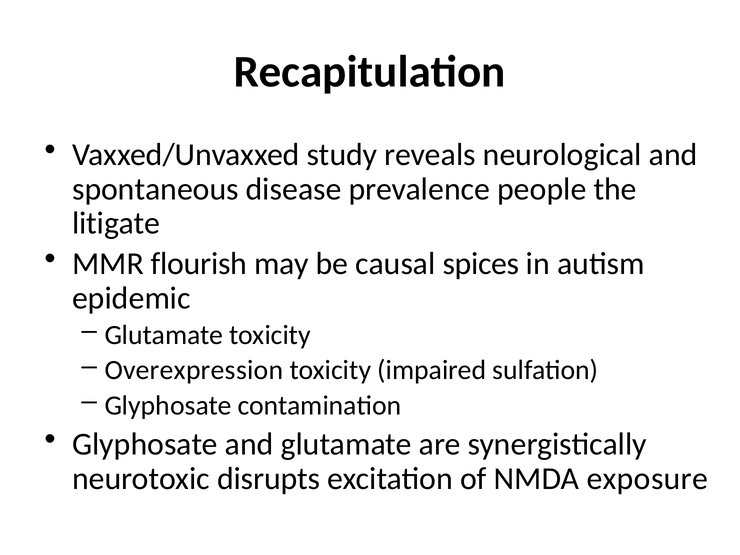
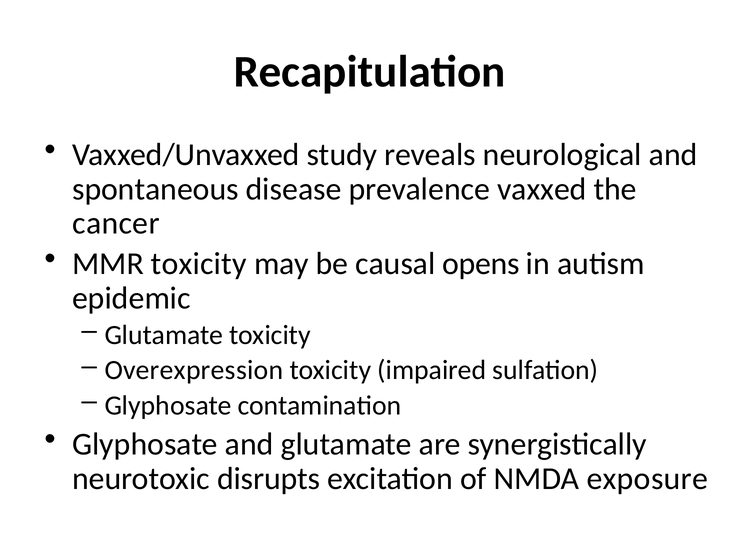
people: people -> vaxxed (542, 189)
litigate: litigate -> cancer (116, 223)
MMR flourish: flourish -> toxicity (199, 264)
spices: spices -> opens (481, 264)
